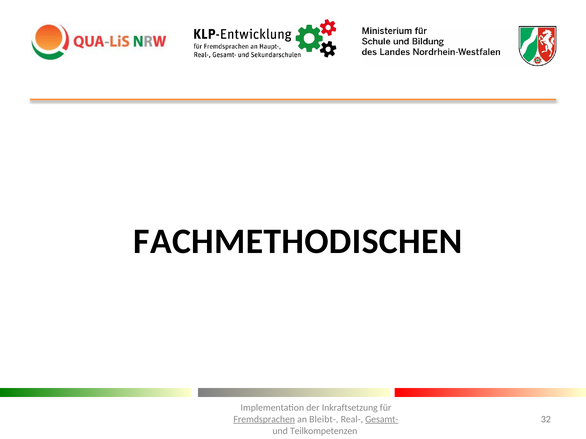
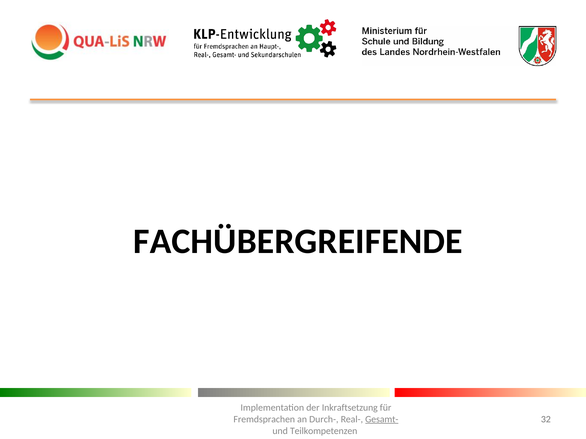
FACHMETHODISCHEN: FACHMETHODISCHEN -> FACHÜBERGREIFENDE (298, 242)
Fremdsprachen underline: present -> none (264, 420)
Bleibt-: Bleibt- -> Durch- (324, 420)
